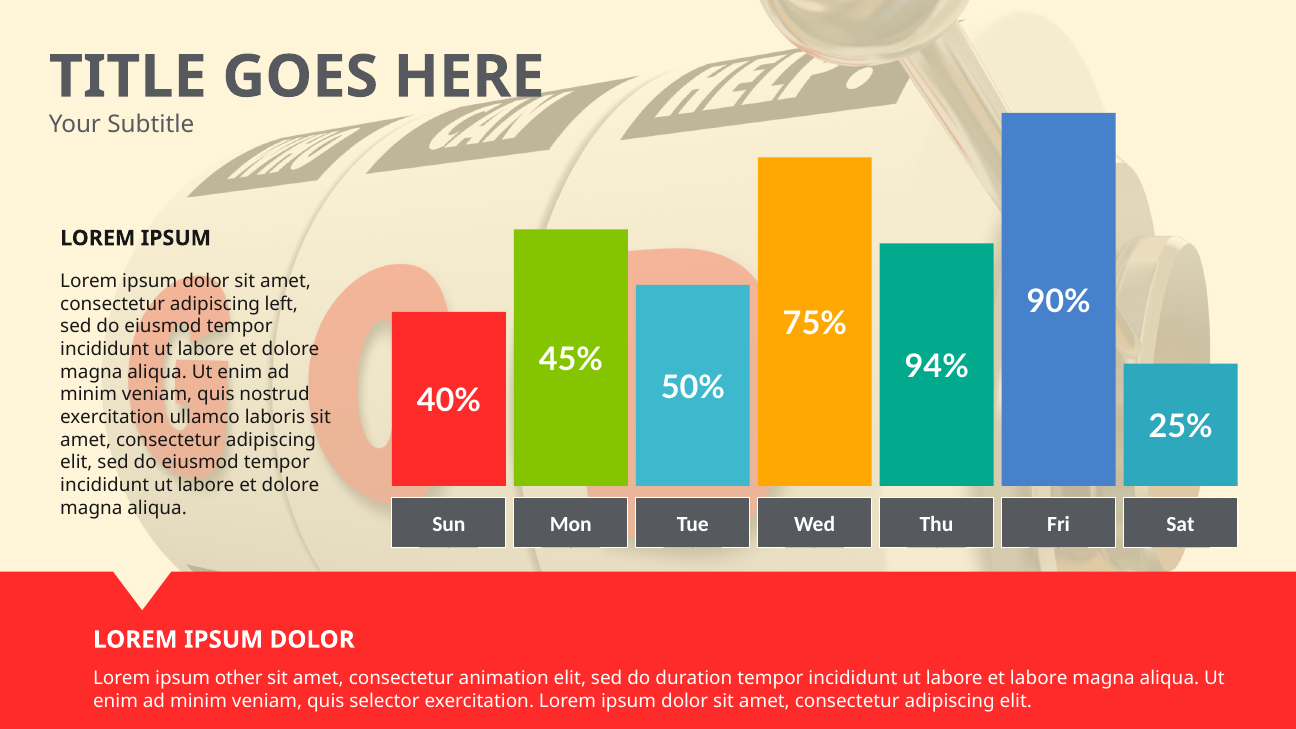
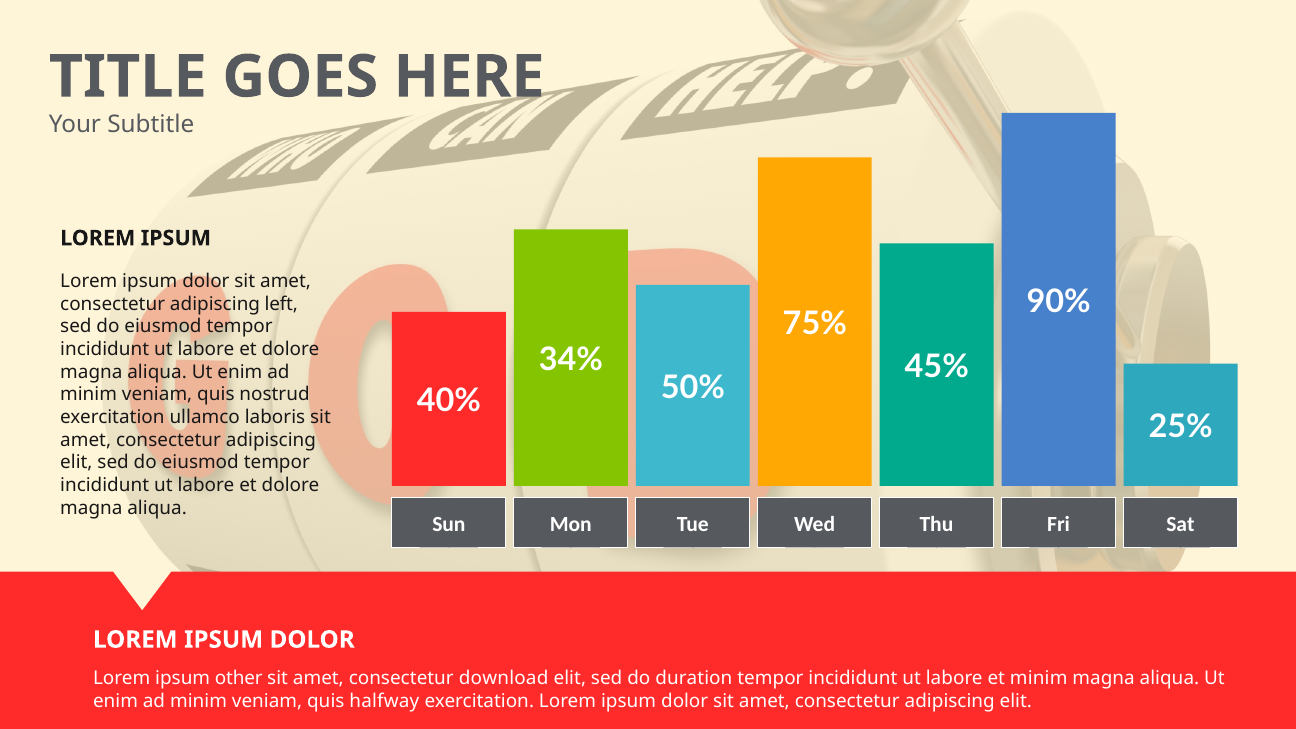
45%: 45% -> 34% (571, 360)
94%: 94% -> 45% (937, 367)
animation: animation -> download (504, 678)
et labore: labore -> minim (1039, 678)
selector: selector -> halfway (384, 701)
